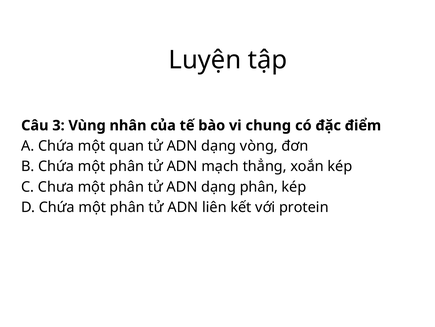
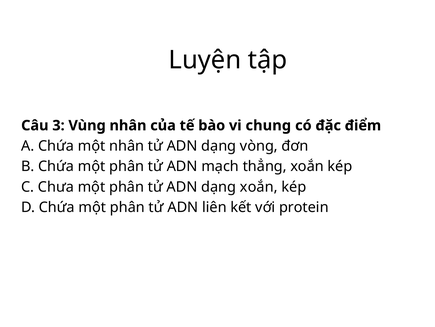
một quan: quan -> nhân (127, 146)
dạng phân: phân -> xoắn (259, 186)
